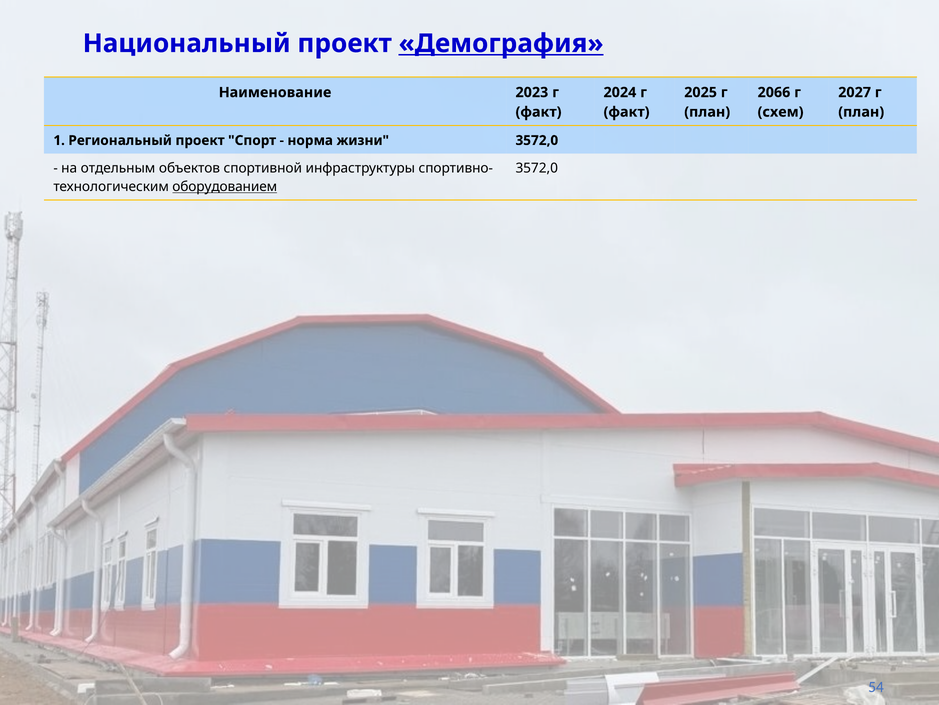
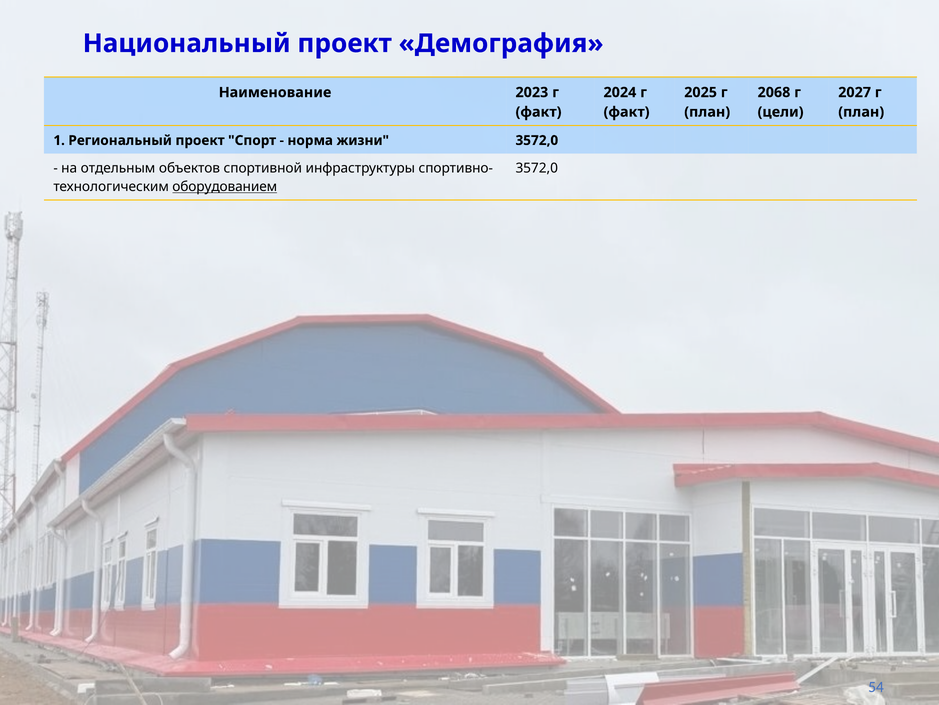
Демография underline: present -> none (501, 43)
2066: 2066 -> 2068 (774, 92)
схем: схем -> цели (781, 112)
